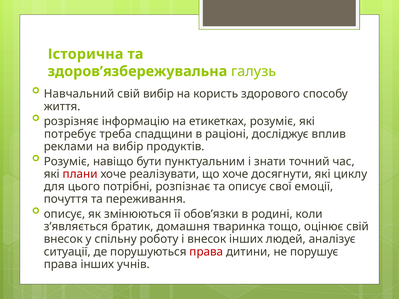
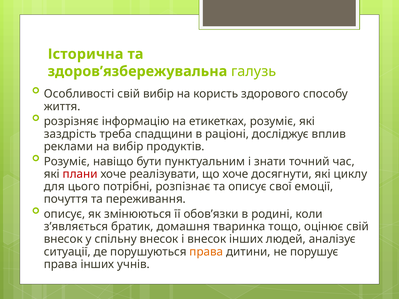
Навчальний: Навчальний -> Особливості (79, 94)
потребує: потребує -> заздрість (70, 134)
спільну роботу: роботу -> внесок (159, 239)
права colour: red -> orange (206, 252)
